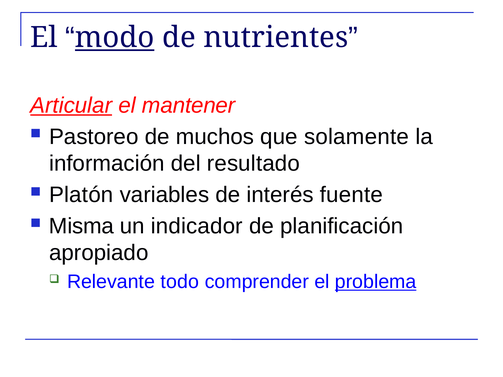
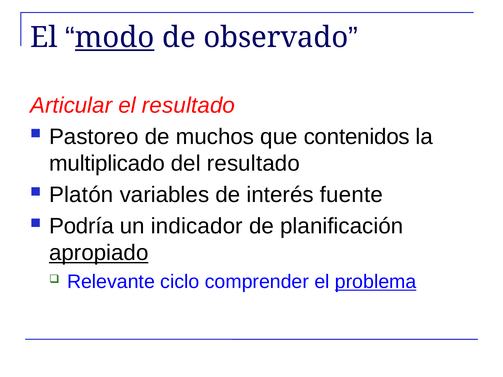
nutrientes: nutrientes -> observado (276, 37)
Articular underline: present -> none (71, 106)
el mantener: mantener -> resultado (189, 106)
solamente: solamente -> contenidos (357, 137)
información: información -> multiplicado (107, 164)
Misma: Misma -> Podría (81, 226)
apropiado underline: none -> present (99, 253)
todo: todo -> ciclo (180, 282)
